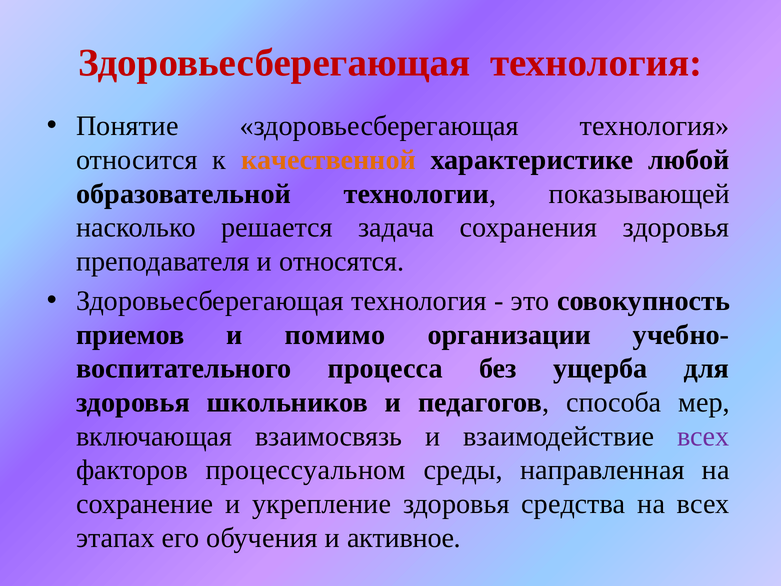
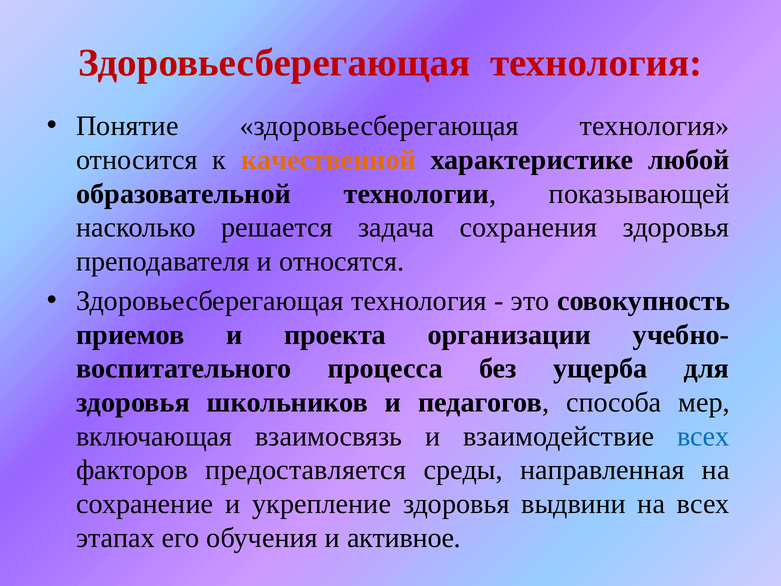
помимо: помимо -> проекта (335, 335)
всех colour: purple -> blue (703, 436)
процессуальном: процессуальном -> предоставляется (306, 470)
средства: средства -> выдвини (574, 504)
